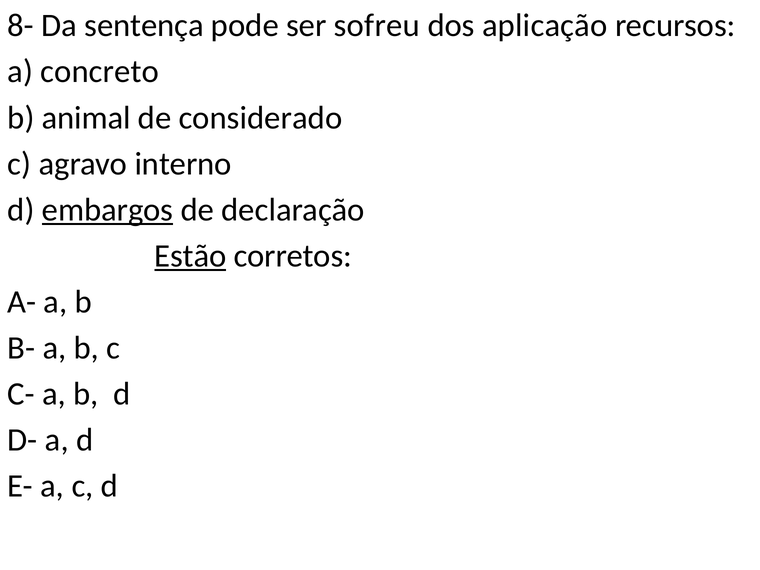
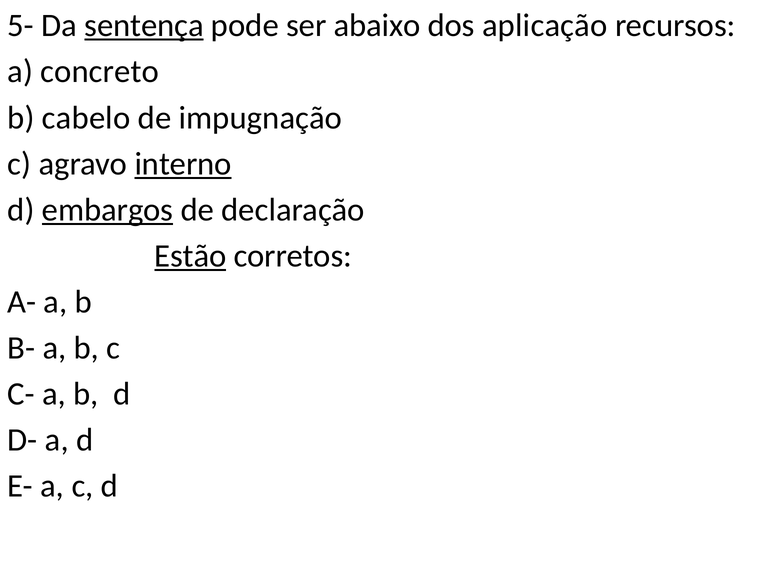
8-: 8- -> 5- (21, 26)
sentença underline: none -> present (144, 26)
sofreu: sofreu -> abaixo (377, 26)
animal: animal -> cabelo (86, 118)
considerado: considerado -> impugnação (260, 118)
interno underline: none -> present (183, 164)
